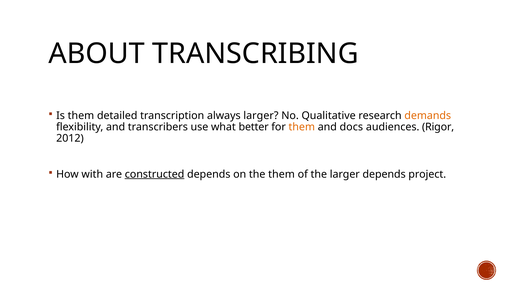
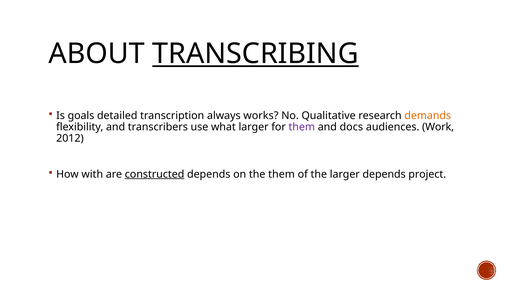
TRANSCRIBING underline: none -> present (255, 54)
Is them: them -> goals (81, 115)
always larger: larger -> works (261, 115)
what better: better -> larger (254, 127)
them colour: orange -> purple (302, 127)
Rigor: Rigor -> Work (438, 127)
